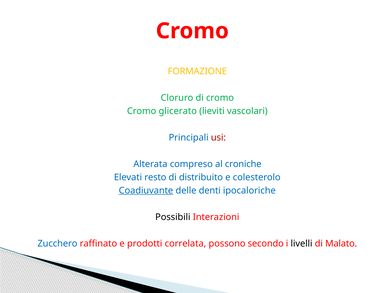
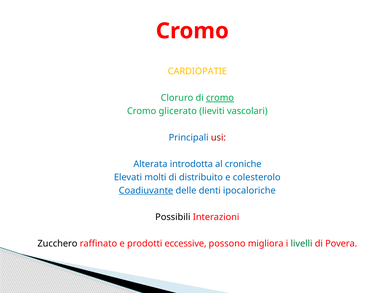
FORMAZIONE: FORMAZIONE -> CARDIOPATIE (197, 71)
cromo underline: none -> present (220, 98)
compreso: compreso -> introdotta (191, 164)
resto: resto -> molti (155, 177)
Zucchero colour: blue -> black (57, 243)
correlata: correlata -> eccessive (186, 243)
secondo: secondo -> migliora (266, 243)
livelli colour: black -> green (302, 243)
Malato: Malato -> Povera (341, 243)
